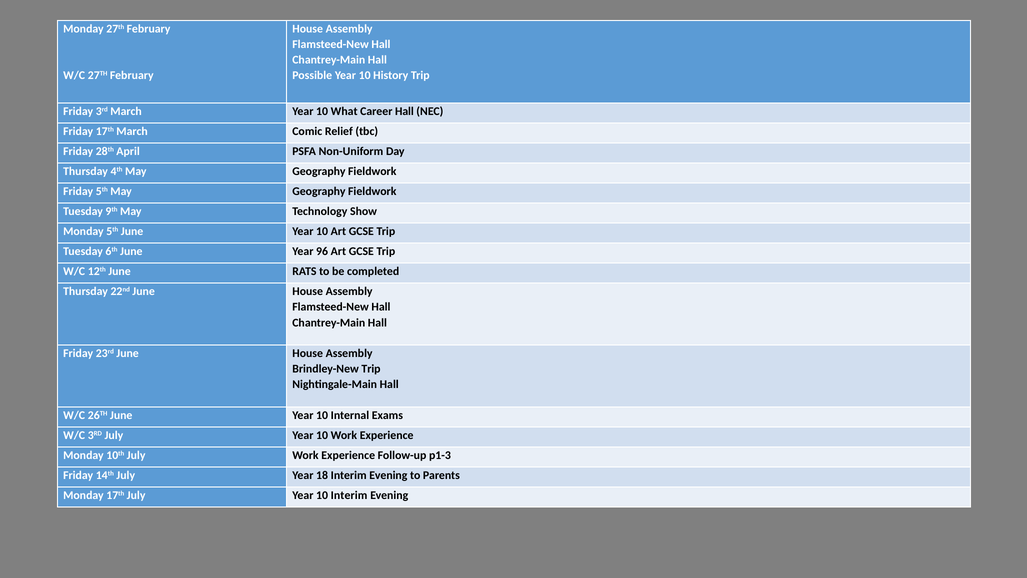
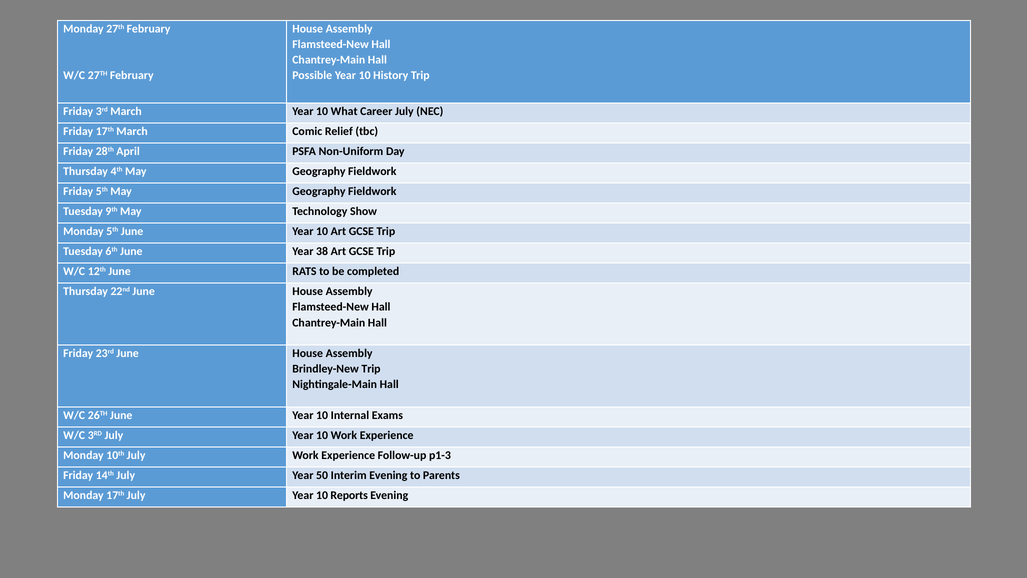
Career Hall: Hall -> July (404, 112)
96: 96 -> 38 (322, 251)
18: 18 -> 50 (322, 475)
10 Interim: Interim -> Reports (349, 495)
